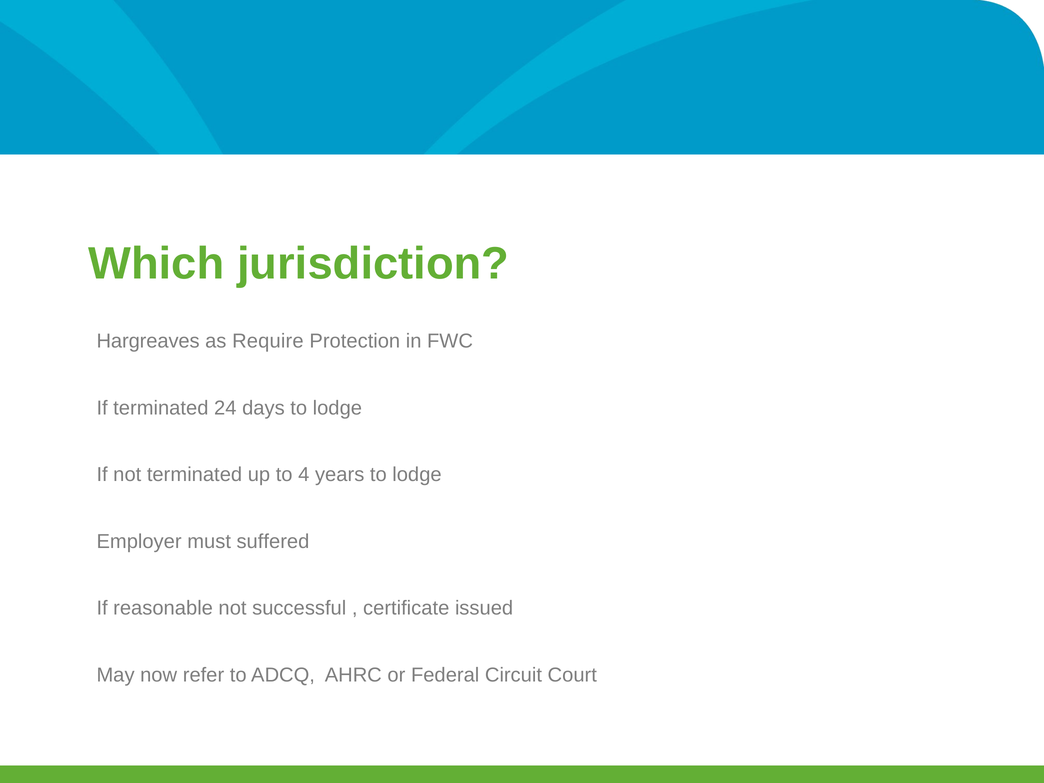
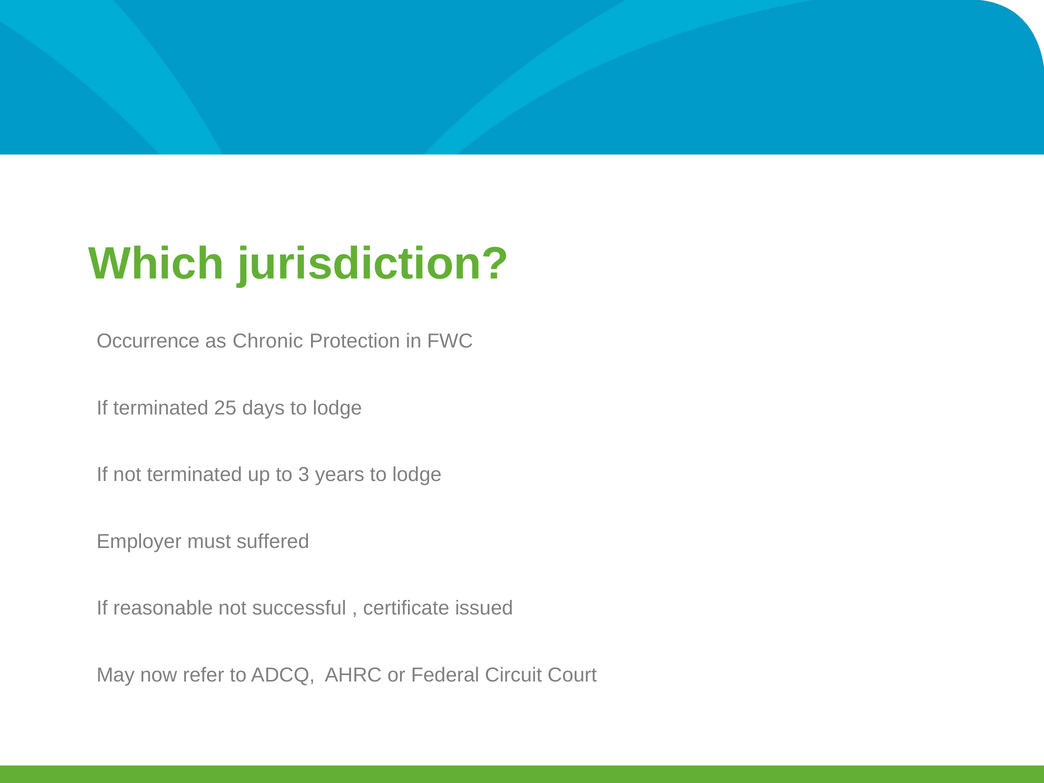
Hargreaves: Hargreaves -> Occurrence (148, 341)
Require: Require -> Chronic (268, 341)
24: 24 -> 25 (225, 408)
4: 4 -> 3 (304, 475)
